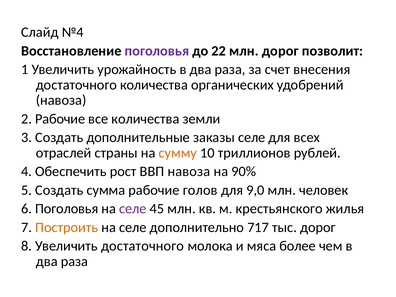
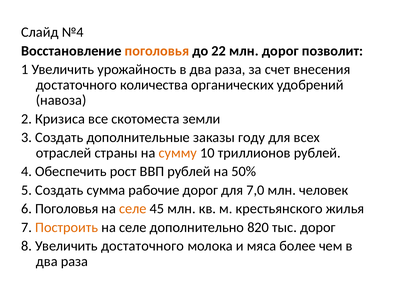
поголовья colour: purple -> orange (157, 51)
2 Рабочие: Рабочие -> Кризиса (60, 119)
все количества: количества -> скотоместа (145, 119)
заказы селе: селе -> году (252, 137)
ВВП навоза: навоза -> рублей (189, 172)
90%: 90% -> 50% (244, 172)
рабочие голов: голов -> дорог (200, 190)
9,0: 9,0 -> 7,0 (255, 190)
селе colour: purple -> orange (133, 209)
717: 717 -> 820 (258, 227)
